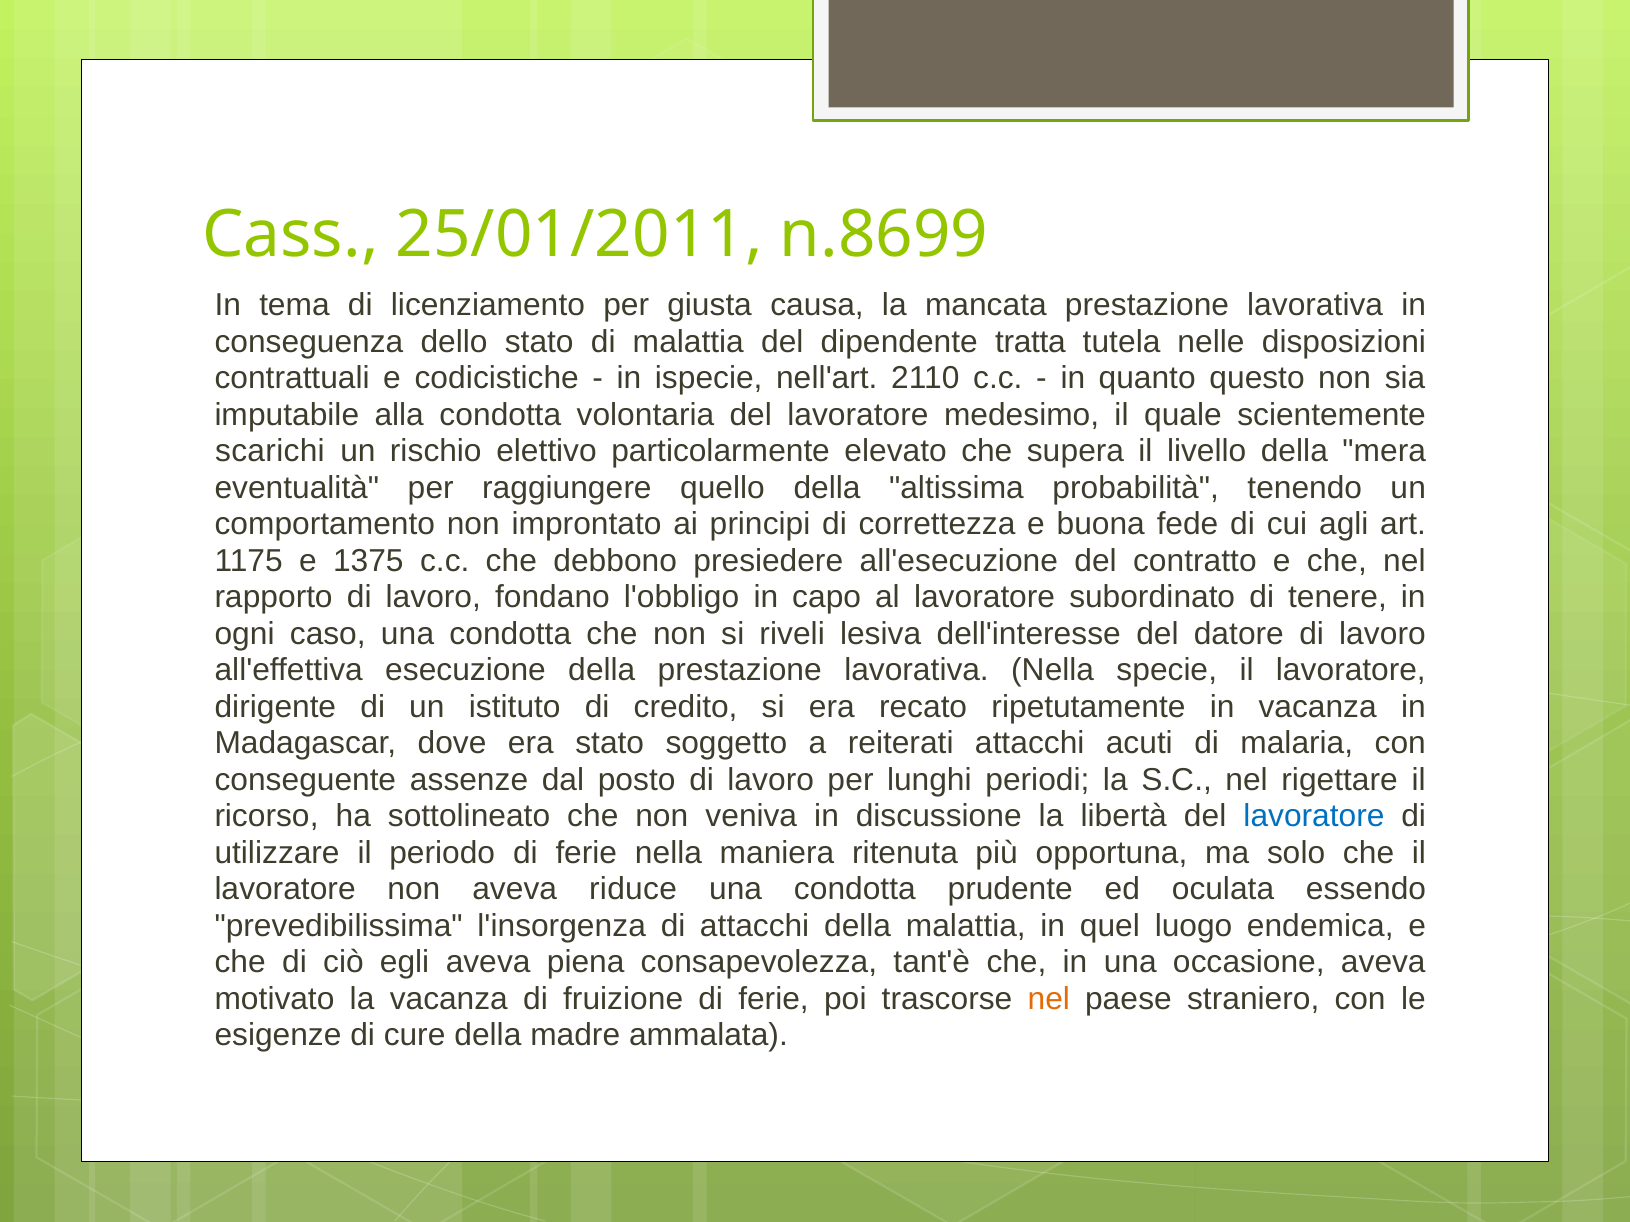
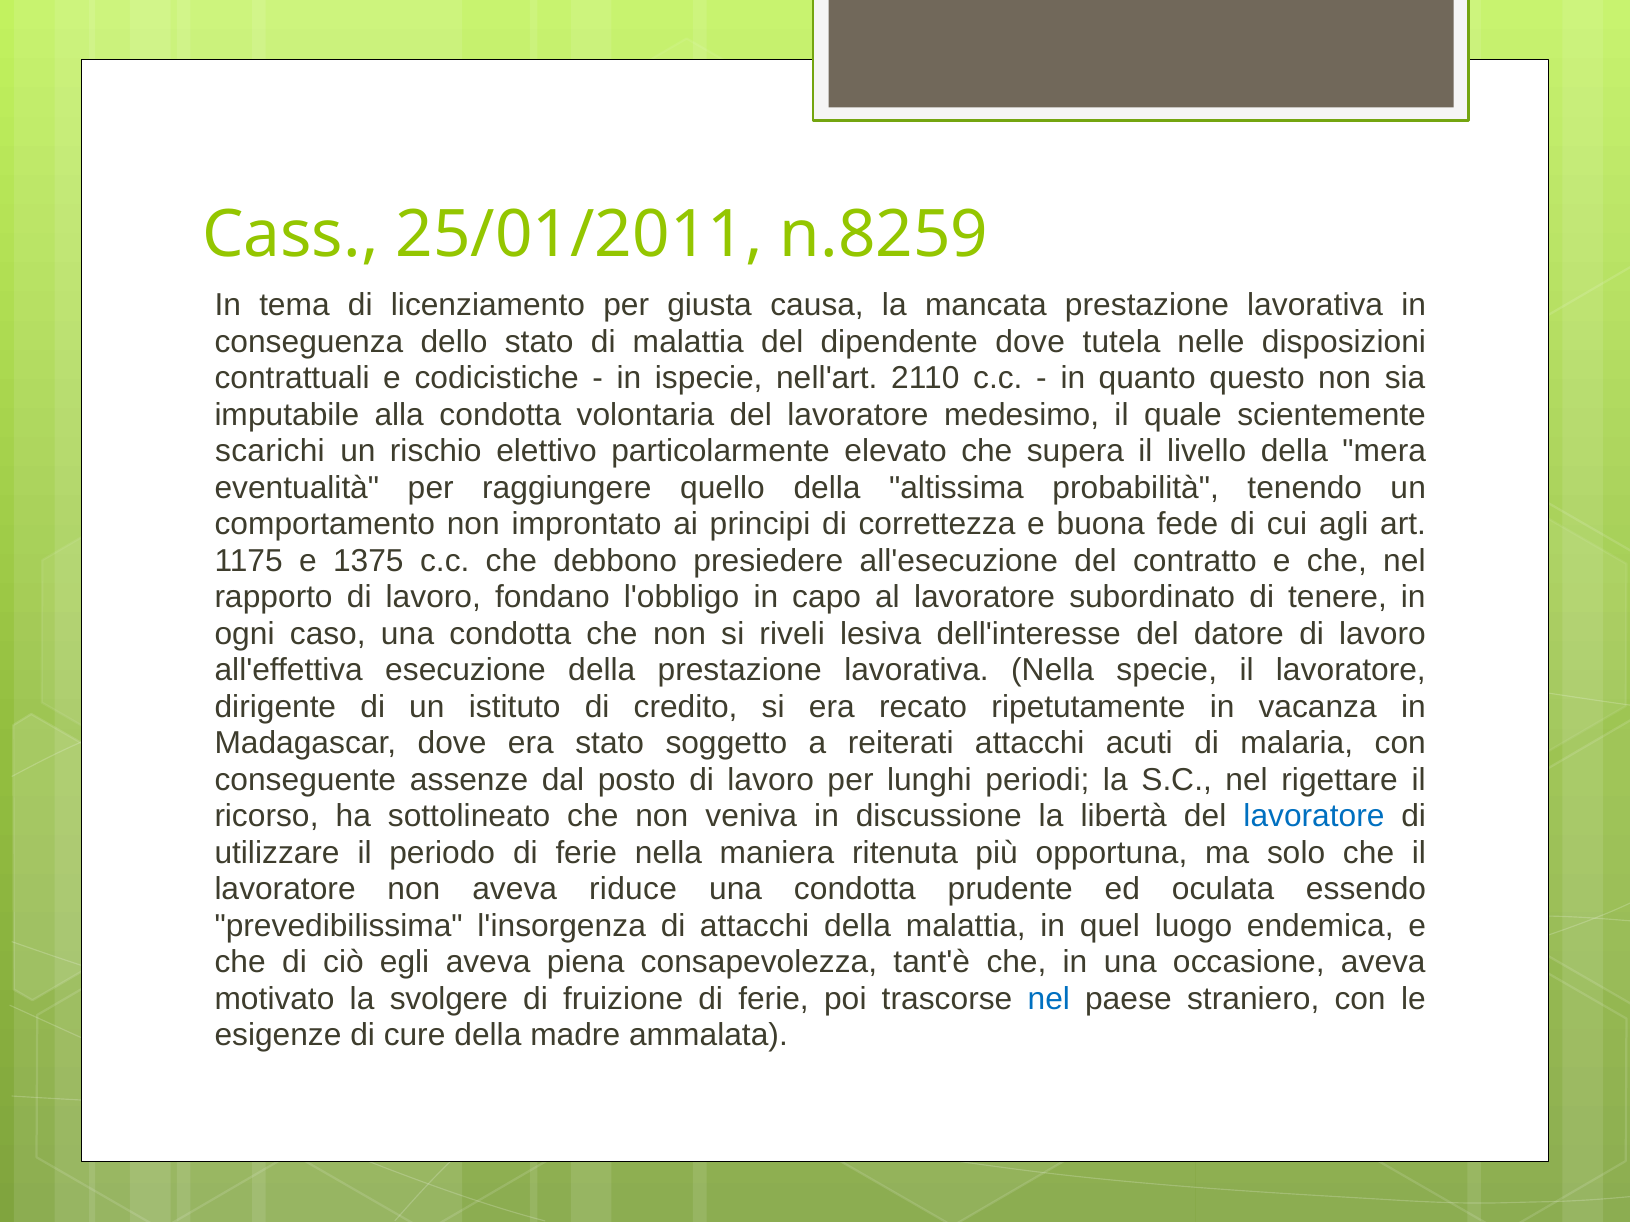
n.8699: n.8699 -> n.8259 (884, 235)
dipendente tratta: tratta -> dove (1030, 342)
la vacanza: vacanza -> svolgere (449, 999)
nel colour: orange -> blue (1049, 999)
